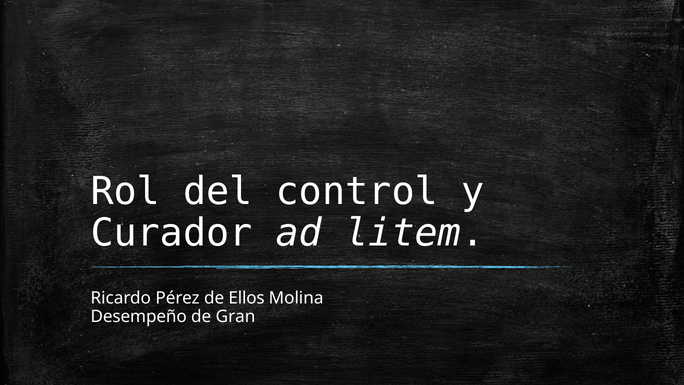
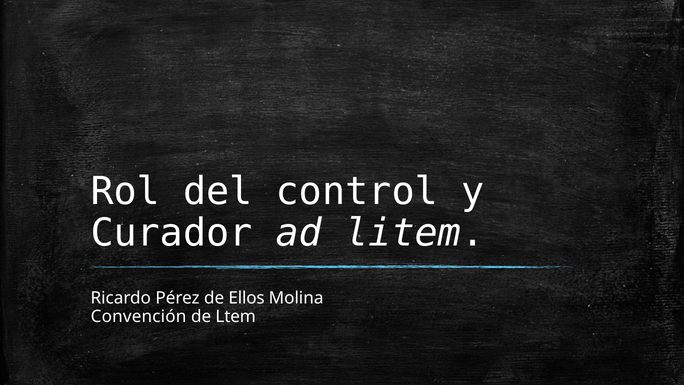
Desempeño: Desempeño -> Convención (139, 317)
Gran: Gran -> Ltem (236, 317)
